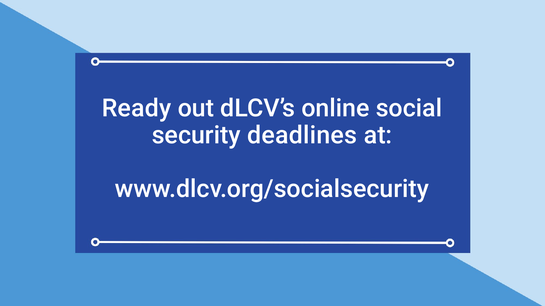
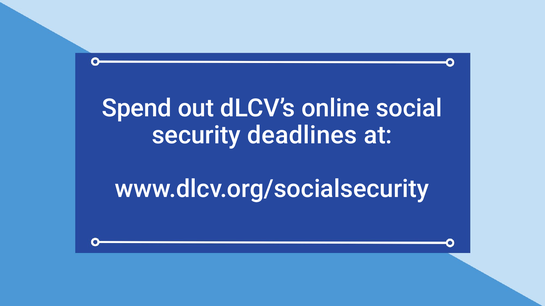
Ready: Ready -> Spend (137, 108)
